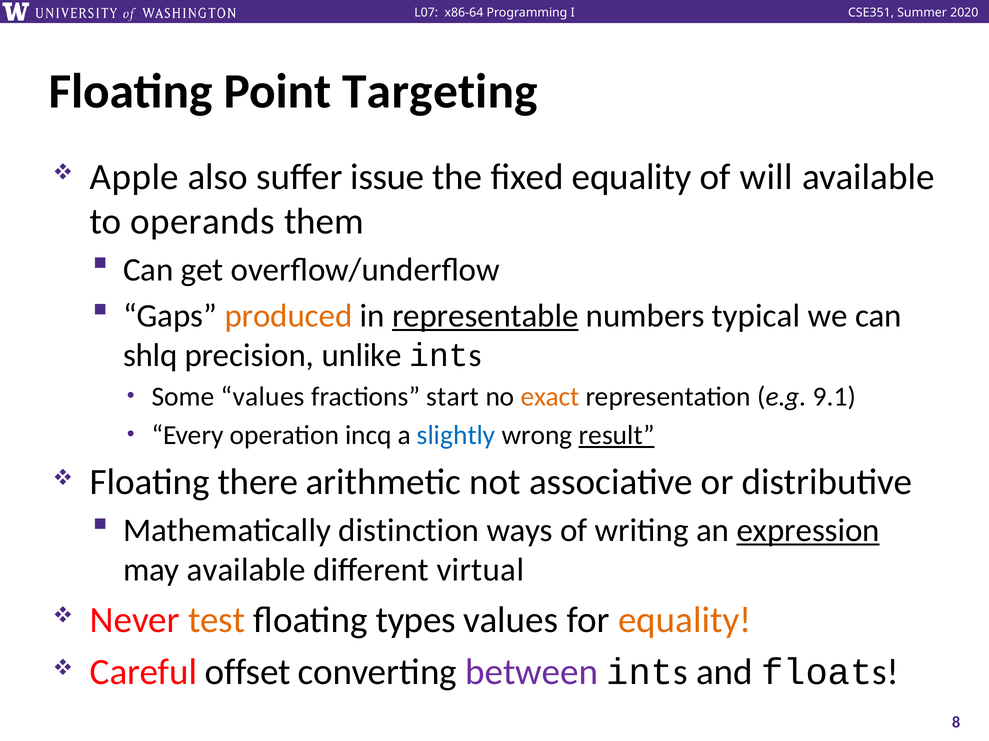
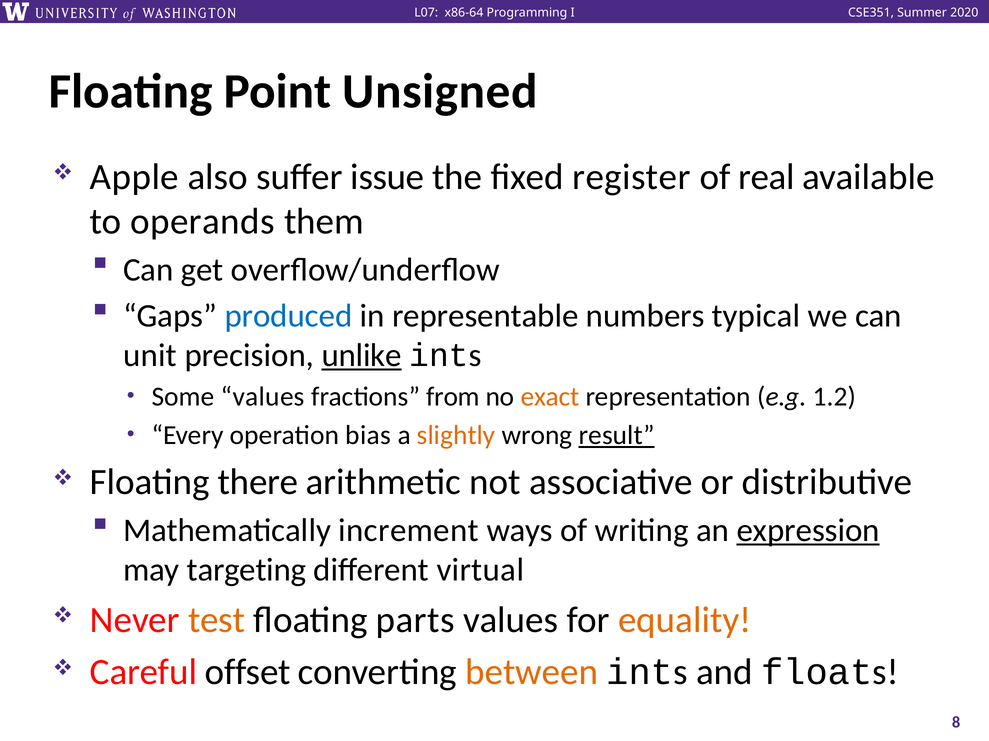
Targeting: Targeting -> Unsigned (440, 92)
fixed equality: equality -> register (631, 177)
will: will -> real (767, 177)
produced colour: orange -> blue (288, 316)
representable underline: present -> none (485, 316)
shlq: shlq -> unit (150, 356)
unlike underline: none -> present (362, 356)
start: start -> from (453, 397)
9.1: 9.1 -> 1.2 (834, 397)
incq: incq -> bias (368, 436)
slightly colour: blue -> orange (456, 436)
distinction: distinction -> increment (409, 531)
may available: available -> targeting (246, 571)
types: types -> parts (415, 621)
between colour: purple -> orange (532, 673)
